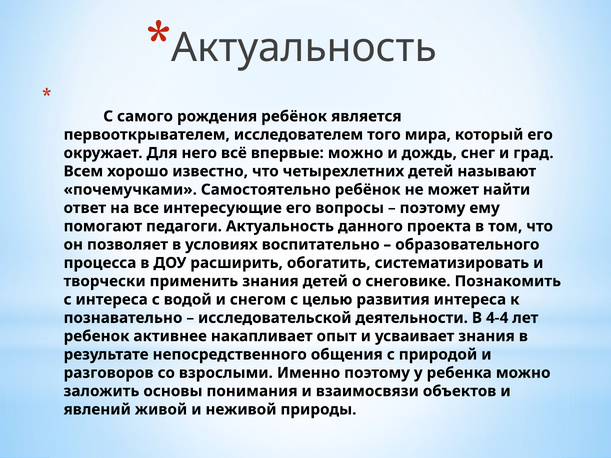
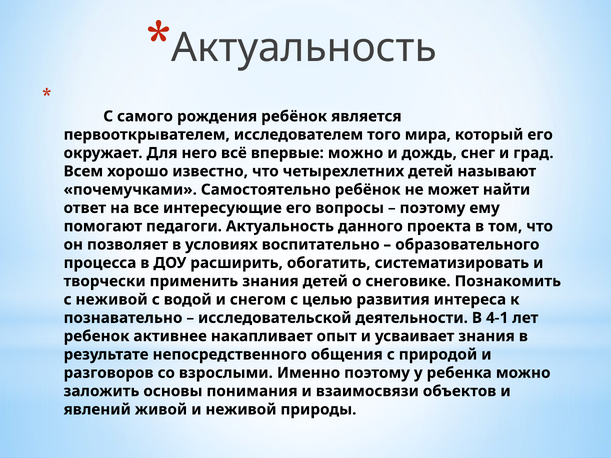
с интереса: интереса -> неживой (112, 300)
4-4: 4-4 -> 4-1 (497, 318)
